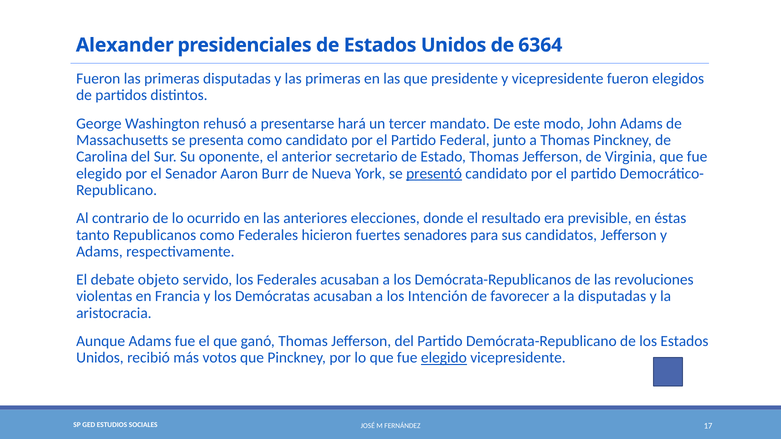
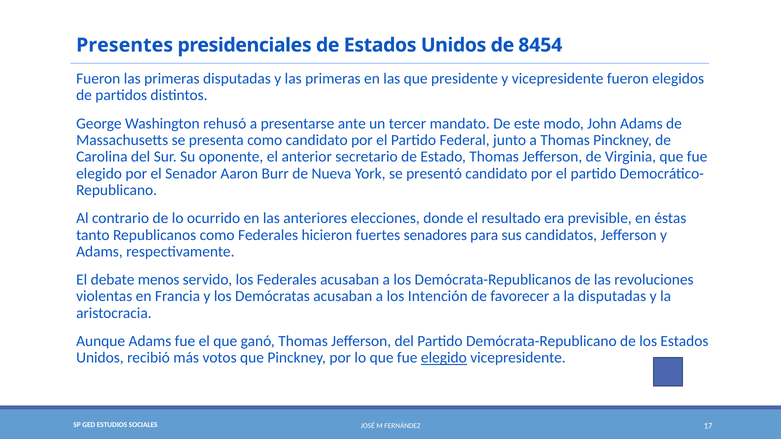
Alexander: Alexander -> Presentes (125, 45)
6364: 6364 -> 8454 (540, 45)
hará: hará -> ante (352, 124)
presentó underline: present -> none (434, 174)
objeto: objeto -> menos (159, 280)
